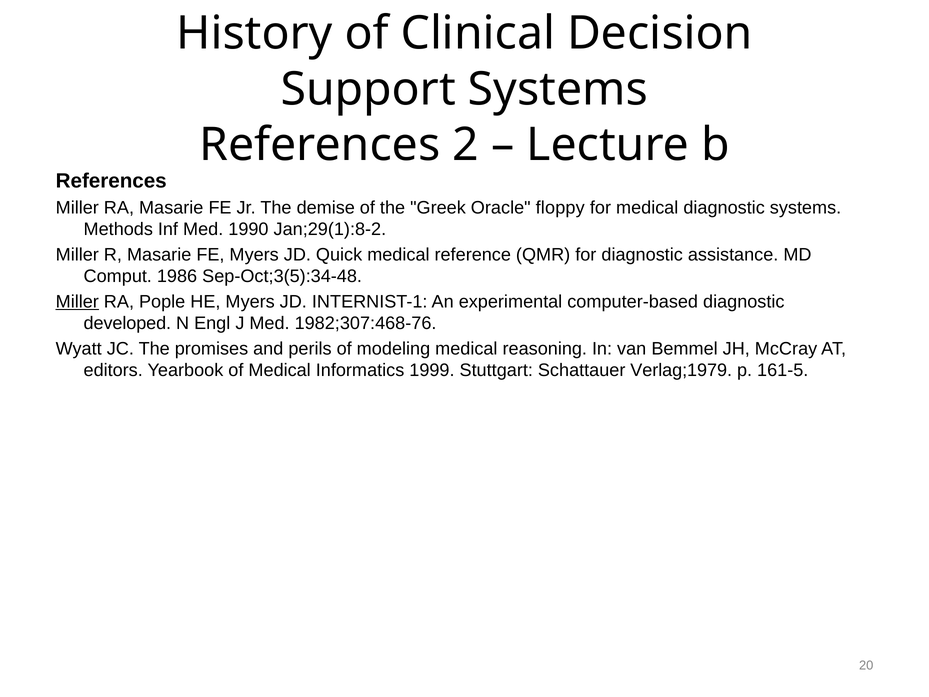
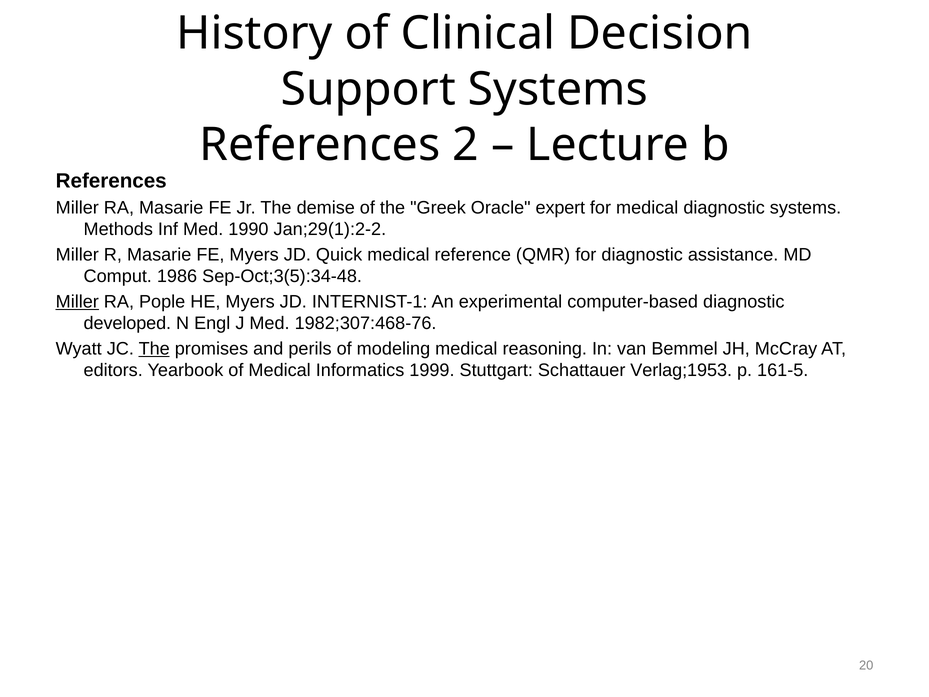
floppy: floppy -> expert (560, 208)
Jan;29(1):8-2: Jan;29(1):8-2 -> Jan;29(1):2-2 (330, 229)
The underline: none -> present (154, 349)
Verlag;1979: Verlag;1979 -> Verlag;1953 (681, 370)
